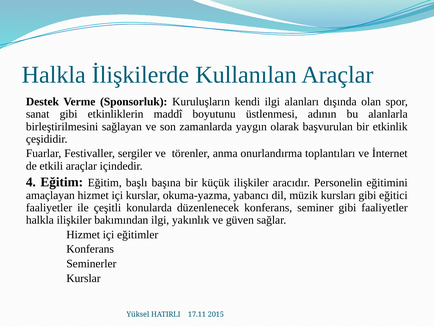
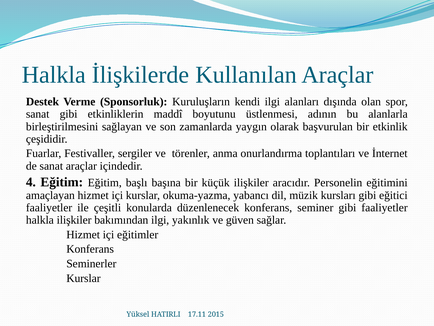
de etkili: etkili -> sanat (51, 166)
